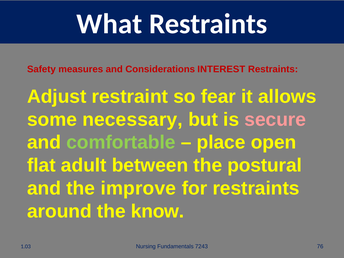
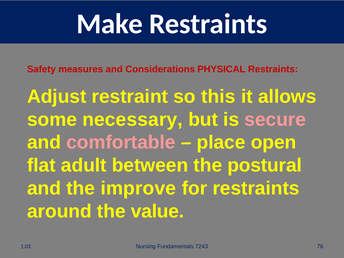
What: What -> Make (110, 24)
INTEREST: INTEREST -> PHYSICAL (221, 69)
fear: fear -> this (218, 97)
comfortable colour: light green -> pink (121, 142)
know: know -> value (158, 211)
